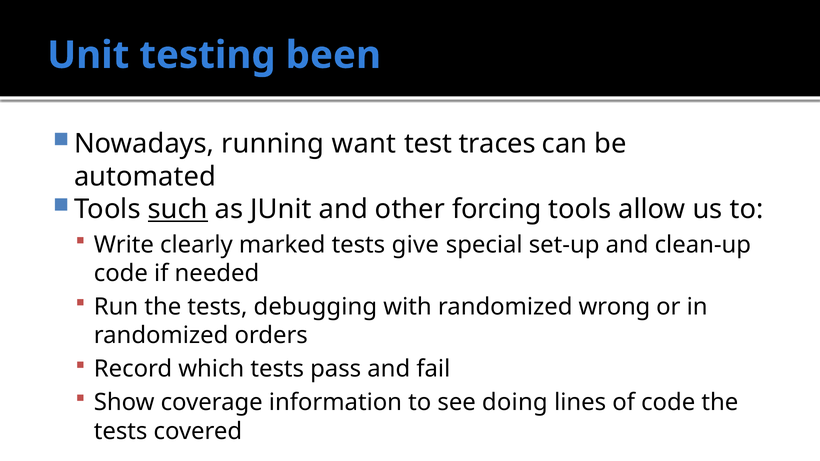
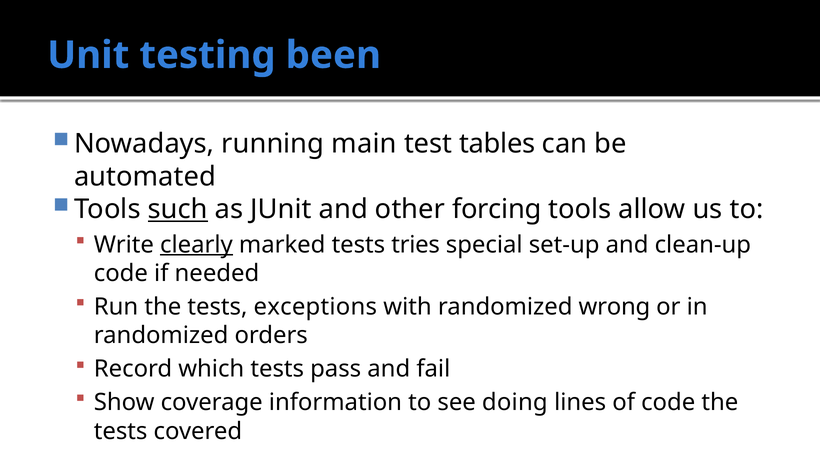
want: want -> main (364, 144)
traces: traces -> tables (497, 144)
clearly underline: none -> present (196, 245)
give: give -> tries (416, 245)
debugging: debugging -> exceptions (315, 307)
